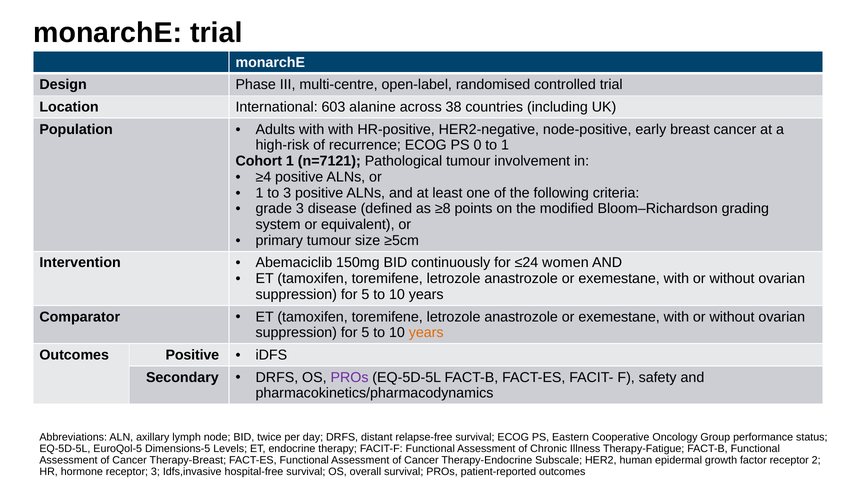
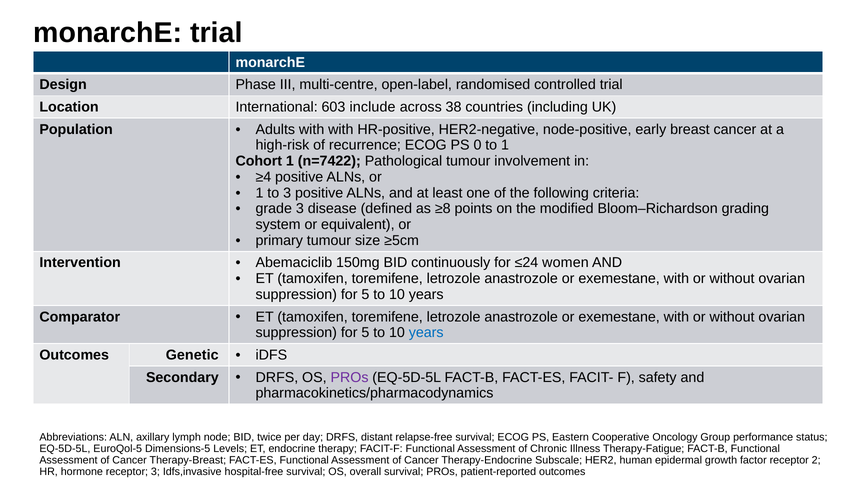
alanine: alanine -> include (373, 107)
n=7121: n=7121 -> n=7422 (329, 161)
years colour: orange -> blue (426, 332)
Outcomes Positive: Positive -> Genetic (192, 355)
